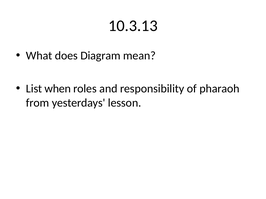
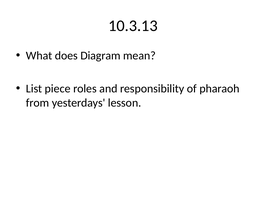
when: when -> piece (58, 89)
